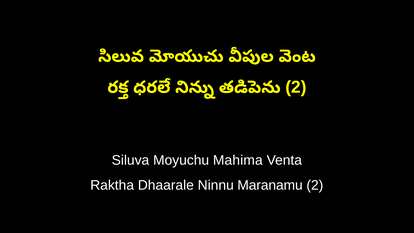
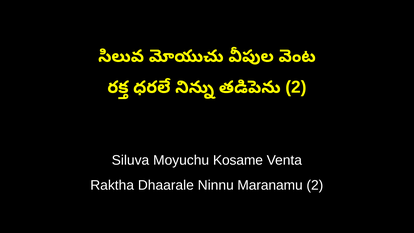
Mahima: Mahima -> Kosame (238, 160)
